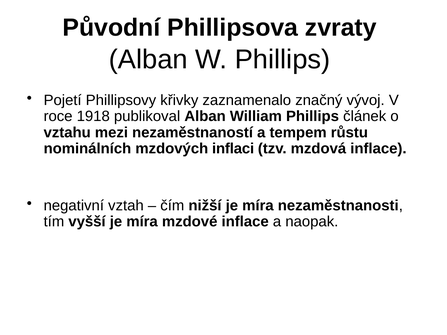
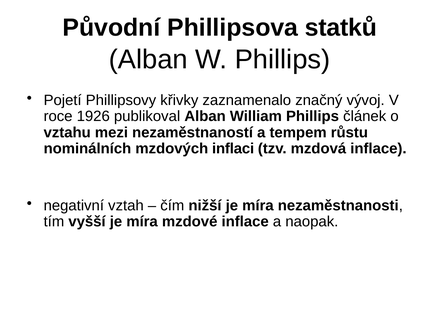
zvraty: zvraty -> statků (341, 28)
1918: 1918 -> 1926 (93, 116)
